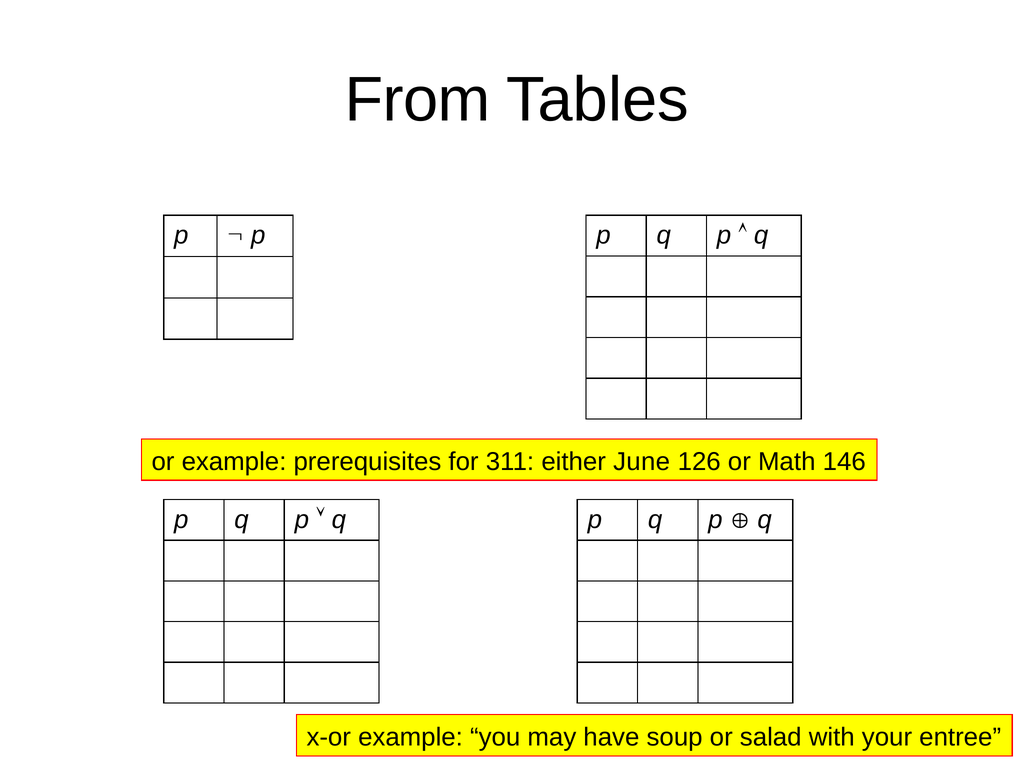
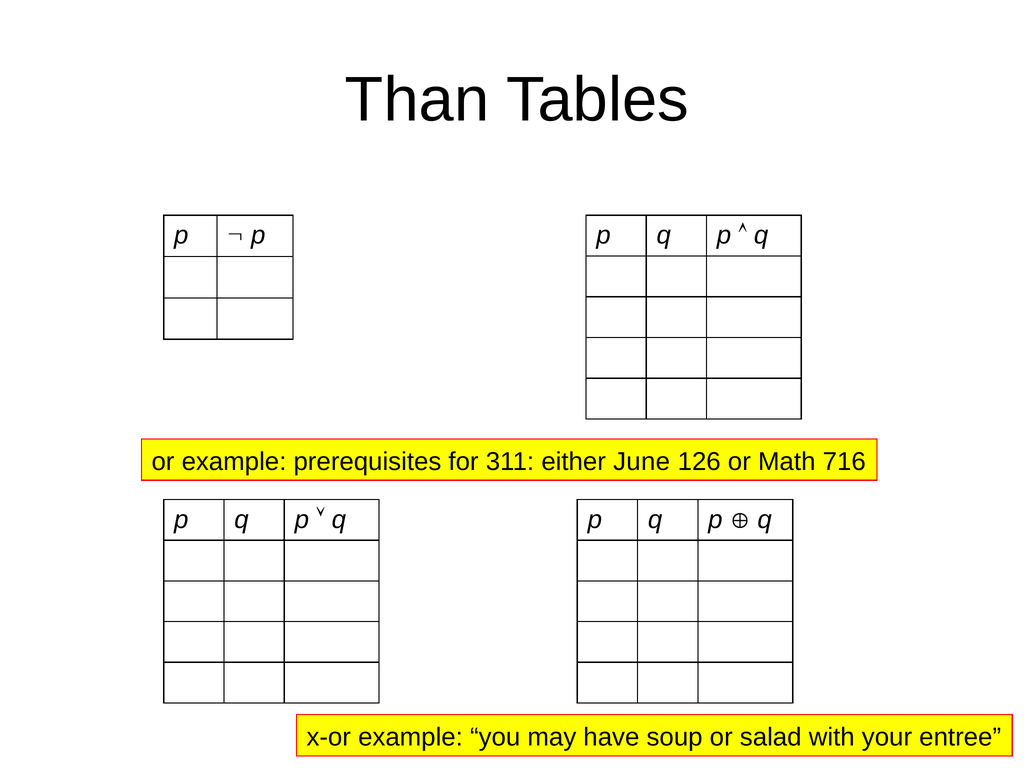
From: From -> Than (417, 100)
146: 146 -> 716 (844, 462)
